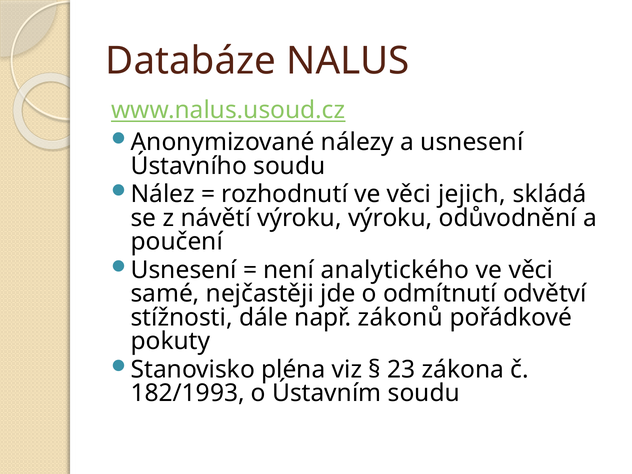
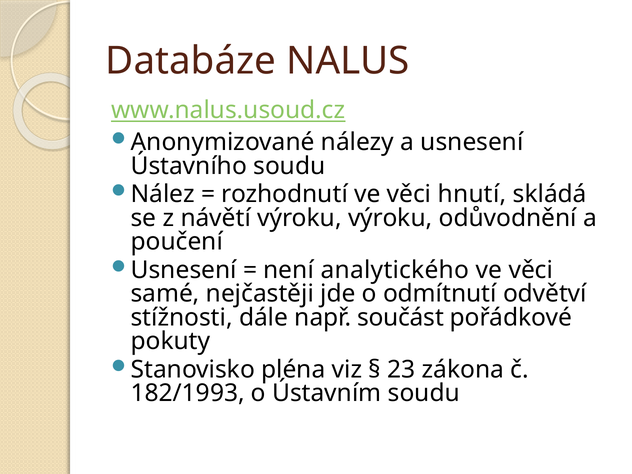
jejich: jejich -> hnutí (472, 194)
zákonů: zákonů -> součást (401, 318)
